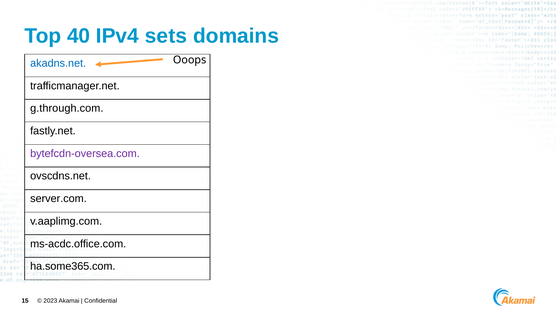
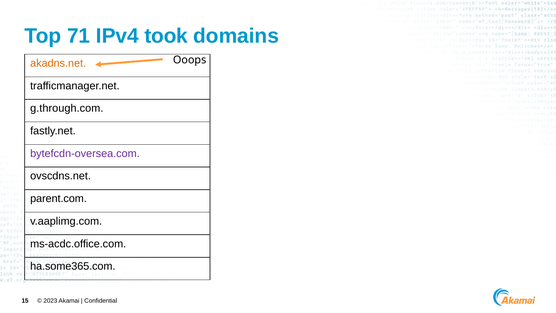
40: 40 -> 71 (79, 36)
sets: sets -> took (166, 36)
akadns.net colour: blue -> orange (58, 63)
server.com: server.com -> parent.com (58, 198)
